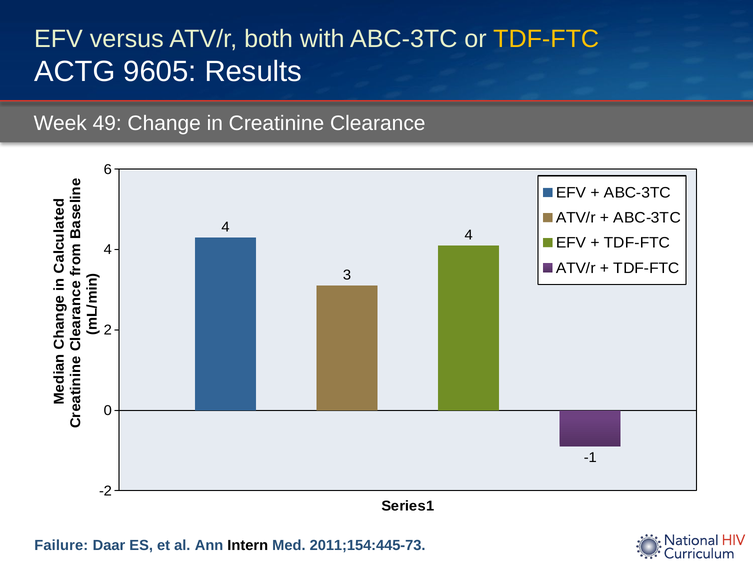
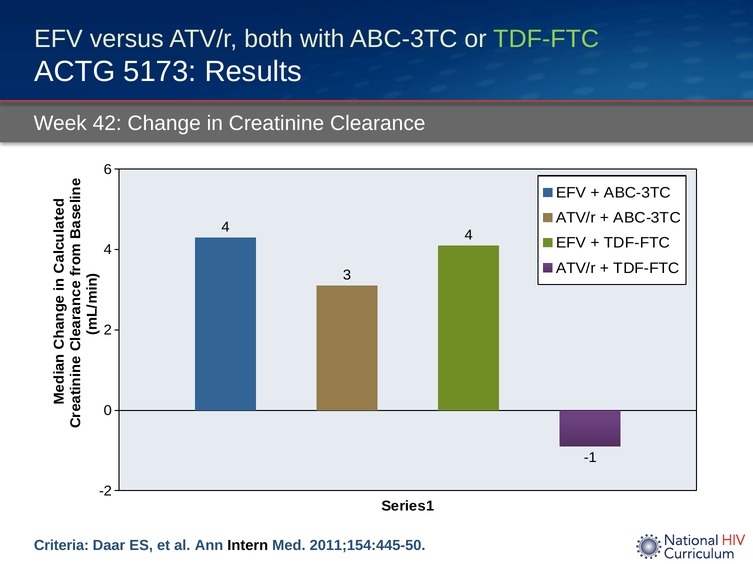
TDF-FTC colour: yellow -> light green (546, 39)
9605: 9605 -> 5173 (160, 72)
49: 49 -> 42 (107, 124)
Failure: Failure -> Criteria (61, 546)
2011;154:445-73: 2011;154:445-73 -> 2011;154:445-50 (368, 546)
